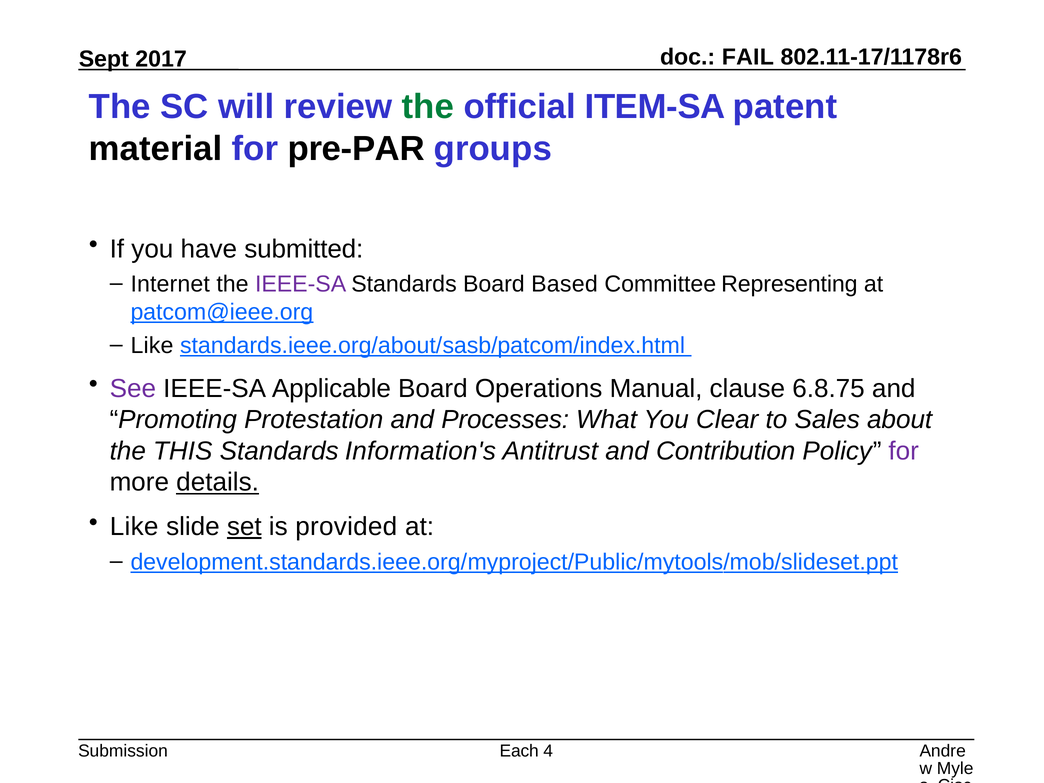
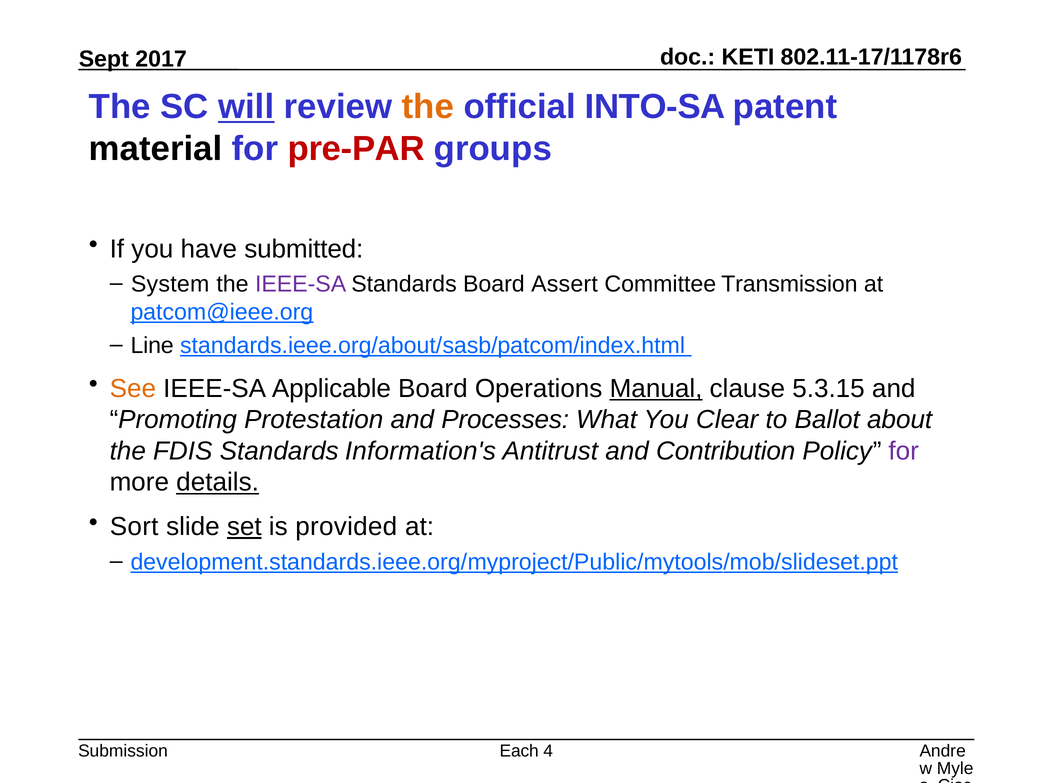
FAIL: FAIL -> KETI (748, 57)
will underline: none -> present (246, 107)
the colour: green -> orange (428, 107)
ITEM-SA: ITEM-SA -> INTO-SA (655, 107)
pre-PAR colour: black -> red (356, 149)
Internet: Internet -> System (170, 284)
Based: Based -> Assert (564, 284)
Representing: Representing -> Transmission (789, 284)
Like: Like -> Line (152, 346)
See colour: purple -> orange (133, 388)
Manual underline: none -> present (656, 388)
6.8.75: 6.8.75 -> 5.3.15 (829, 388)
Sales: Sales -> Ballot (827, 420)
THIS: THIS -> FDIS (183, 451)
Like: Like -> Sort (134, 527)
